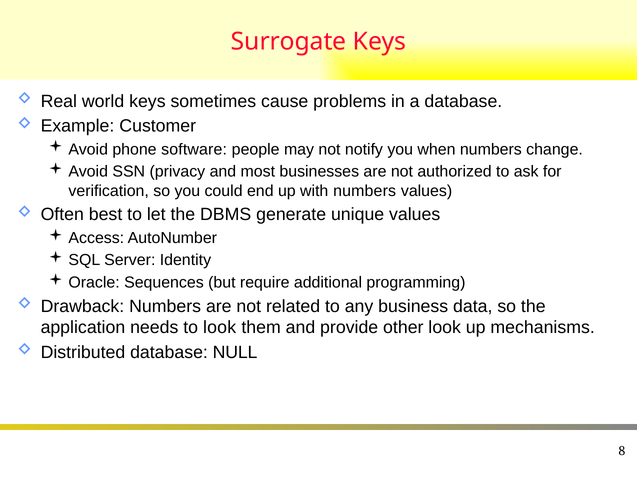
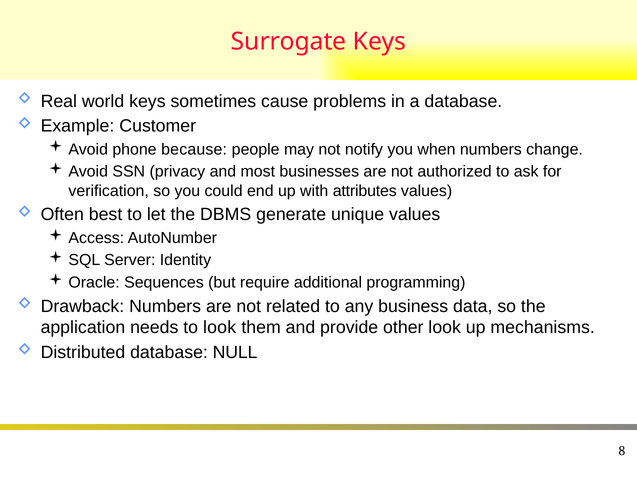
software: software -> because (194, 149)
with numbers: numbers -> attributes (365, 191)
